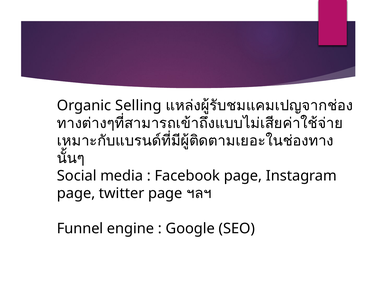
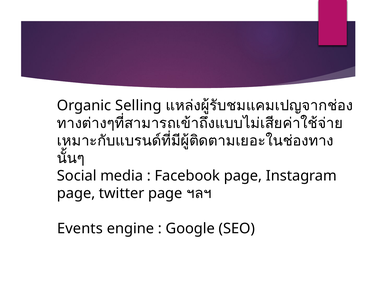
Funnel: Funnel -> Events (80, 229)
